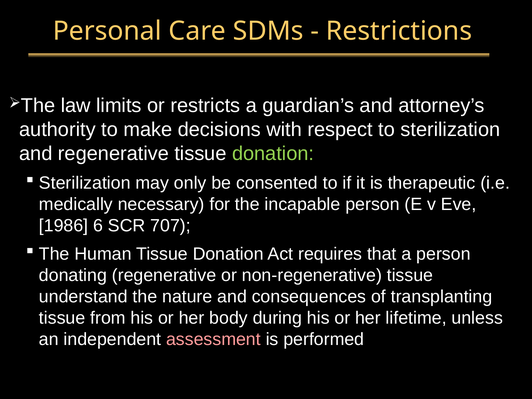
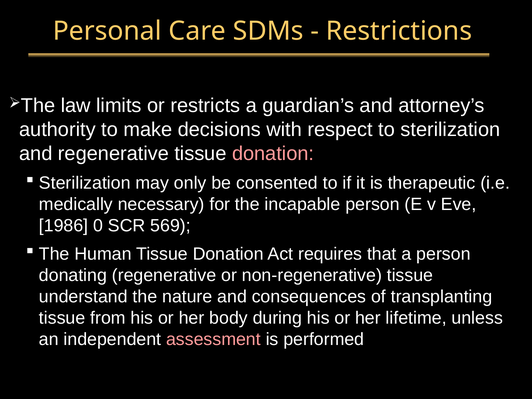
donation colour: light green -> pink (273, 154)
6: 6 -> 0 (98, 226)
707: 707 -> 569 (170, 226)
